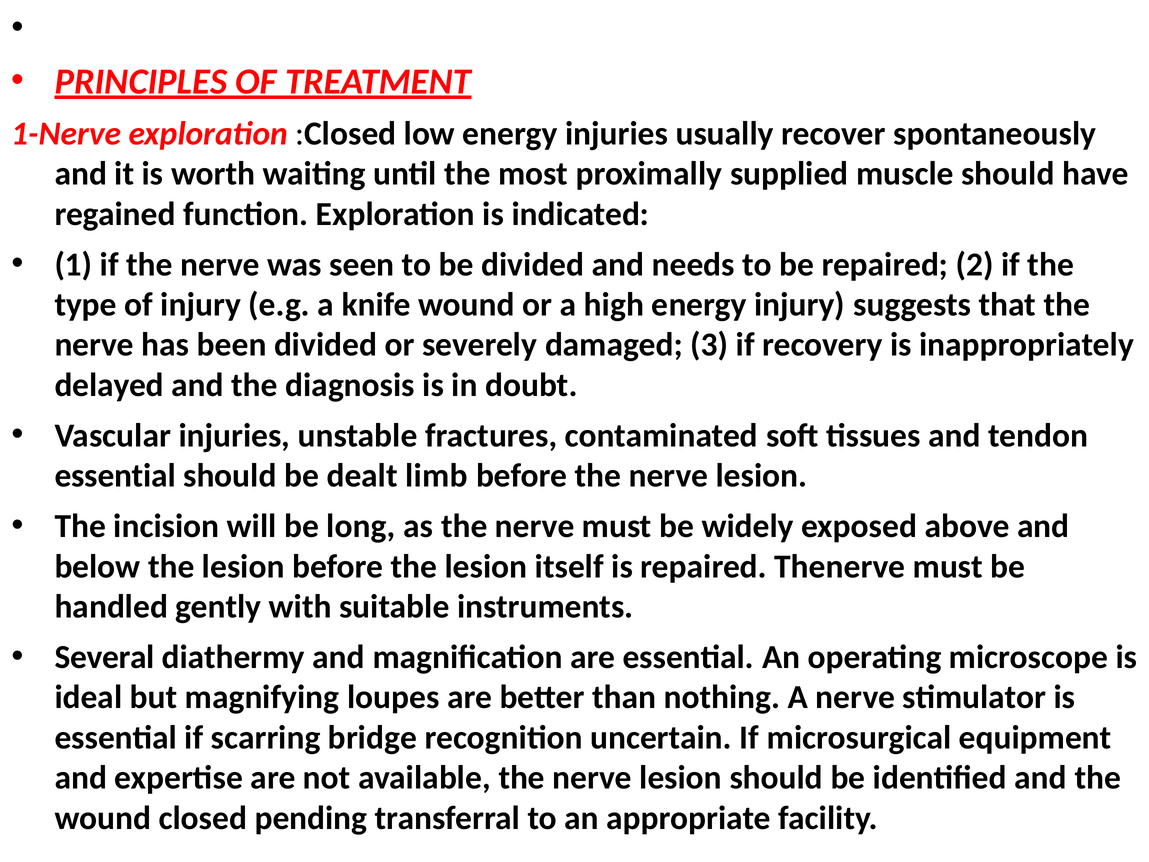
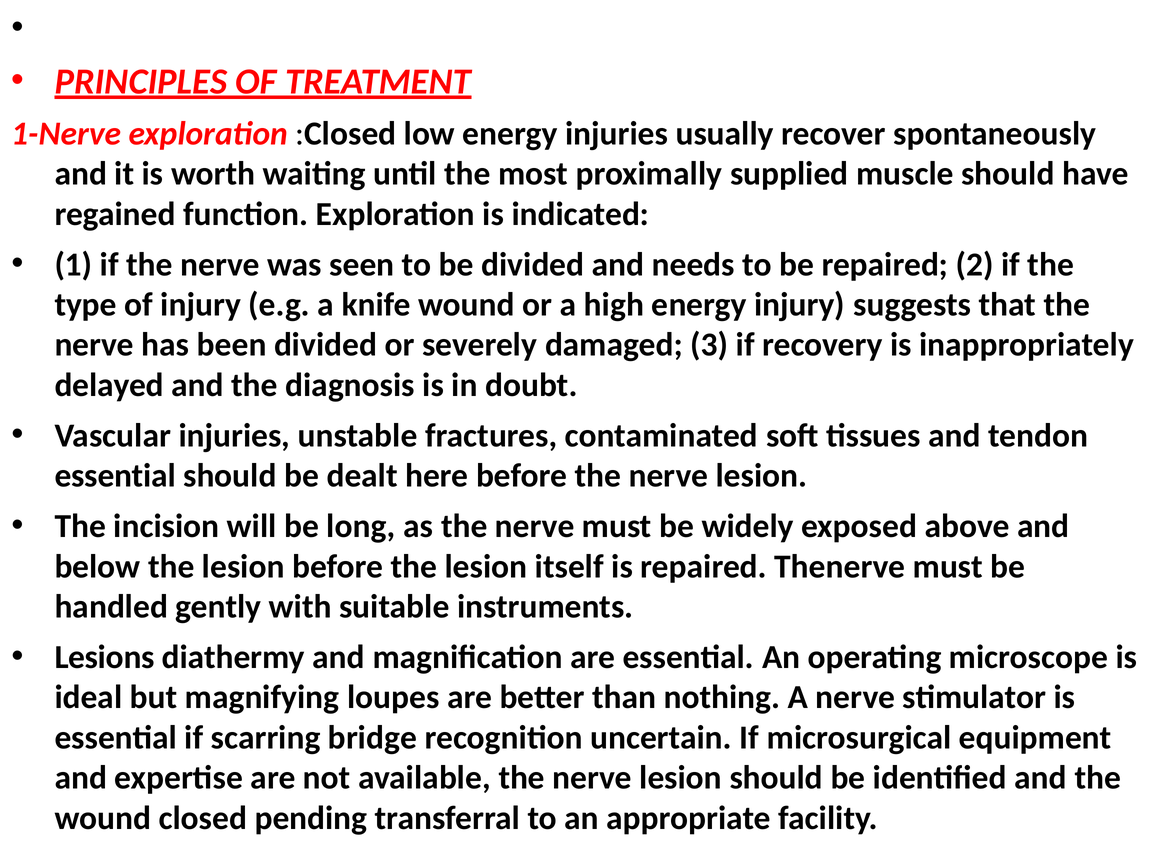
limb: limb -> here (437, 476)
Several: Several -> Lesions (105, 657)
